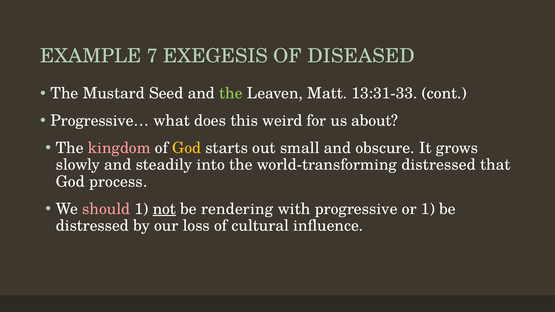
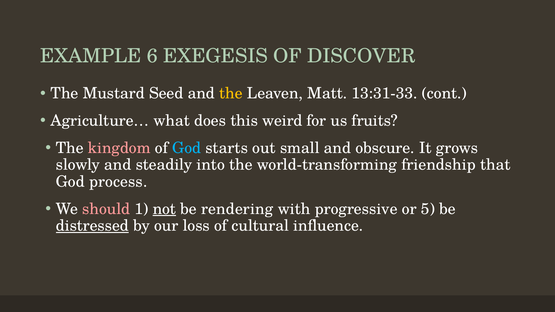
7: 7 -> 6 (152, 56)
DISEASED: DISEASED -> DISCOVER (361, 56)
the colour: light green -> yellow (231, 94)
Progressive…: Progressive… -> Agriculture… (100, 121)
about: about -> fruits (375, 121)
God colour: yellow -> light blue (187, 148)
world-transforming distressed: distressed -> friendship (439, 165)
or 1: 1 -> 5 (428, 209)
distressed underline: none -> present (92, 226)
